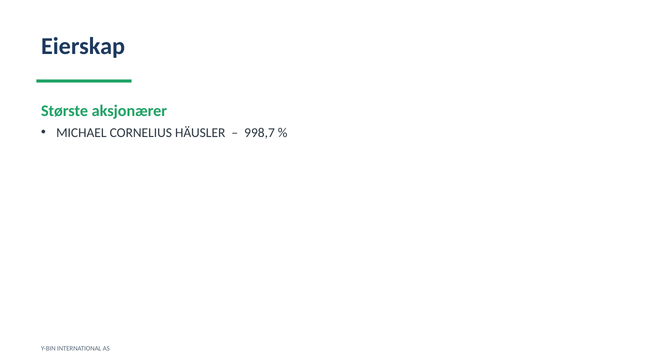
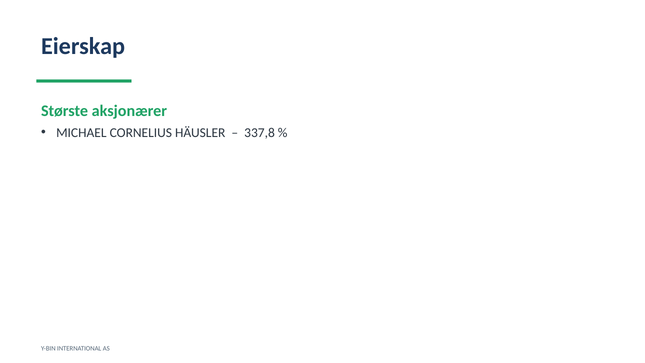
998,7: 998,7 -> 337,8 (260, 133)
